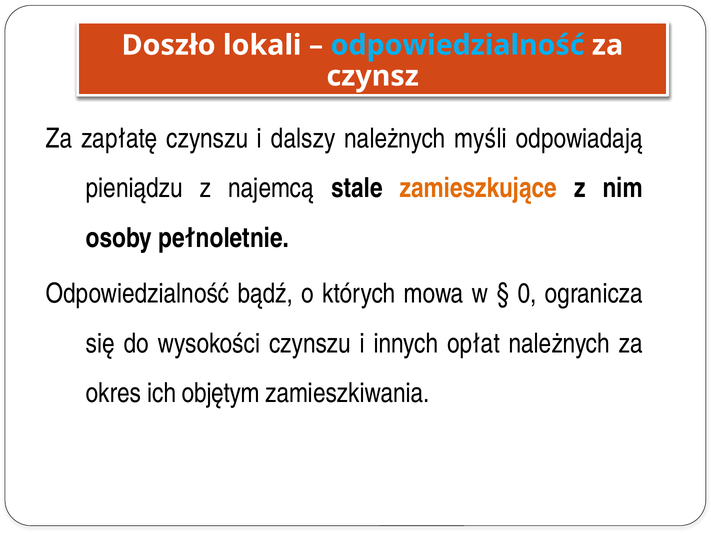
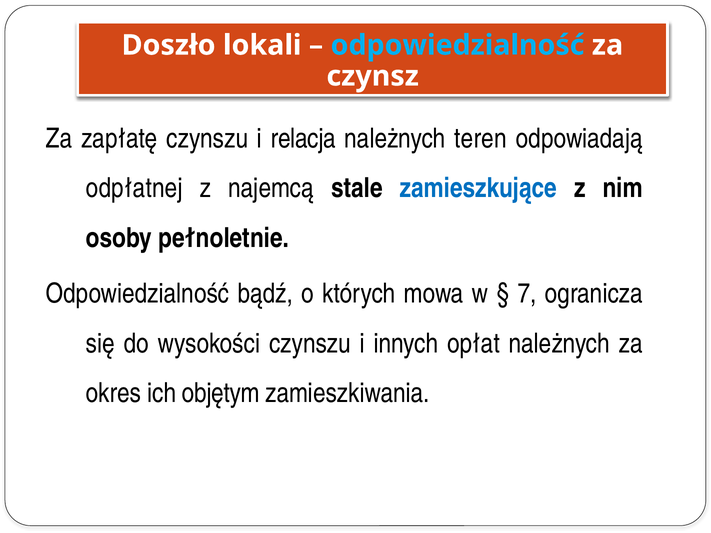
dalszy: dalszy -> relacja (303, 139)
myśli: myśli -> teren (481, 139)
pieniądzu: pieniądzu -> odpłatnej (134, 188)
zamieszkujące colour: orange -> blue (478, 188)
0: 0 -> 7 (527, 294)
